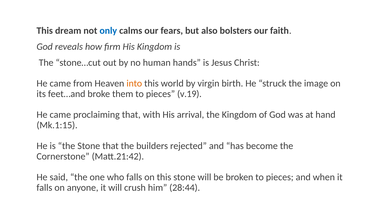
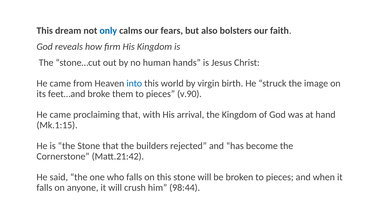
into colour: orange -> blue (134, 83)
v.19: v.19 -> v.90 (189, 94)
28:44: 28:44 -> 98:44 (185, 188)
